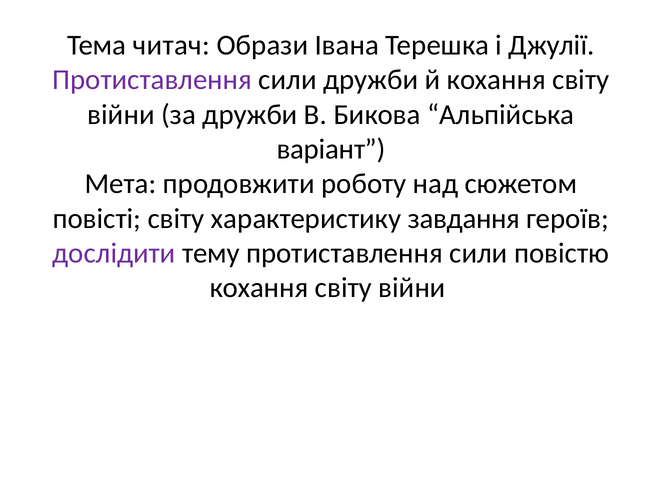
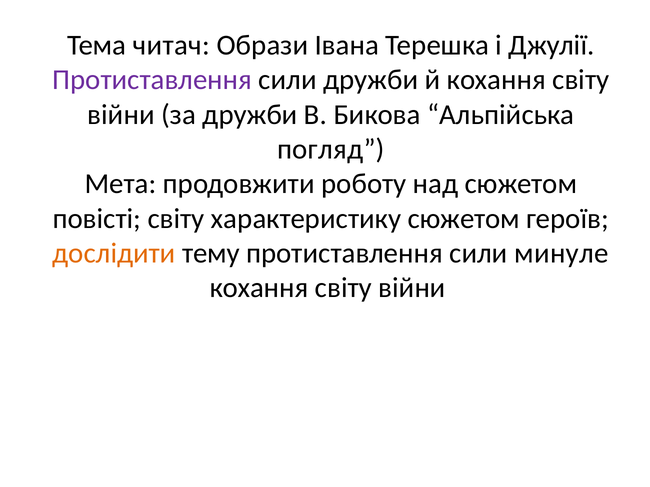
варіант: варіант -> погляд (331, 149)
характеристику завдання: завдання -> сюжетом (464, 219)
дослідити colour: purple -> orange (114, 253)
повістю: повістю -> минуле (562, 253)
